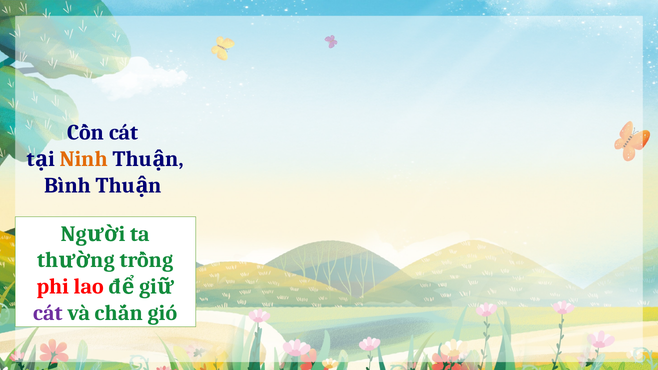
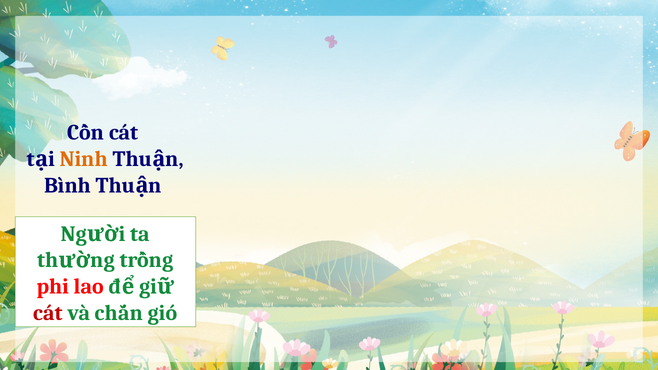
cát colour: purple -> red (48, 313)
